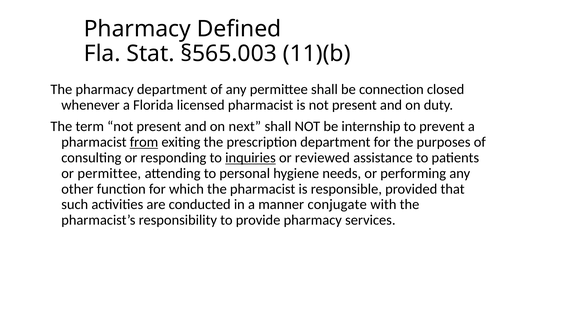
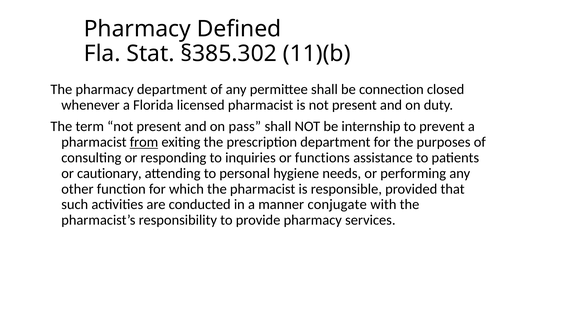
§565.003: §565.003 -> §385.302 (229, 54)
next: next -> pass (245, 127)
inquiries underline: present -> none (250, 158)
reviewed: reviewed -> functions (322, 158)
or permittee: permittee -> cautionary (109, 173)
